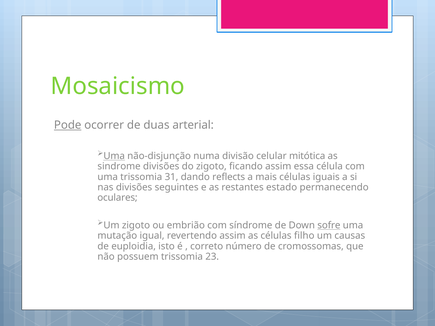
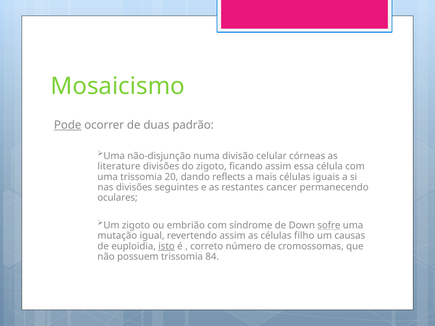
arterial: arterial -> padrão (193, 125)
Uma underline: present -> none (114, 156)
mitótica: mitótica -> córneas (307, 156)
sindrome: sindrome -> literature (119, 167)
31: 31 -> 20 (171, 177)
estado: estado -> cancer (282, 187)
isto underline: none -> present (167, 246)
23: 23 -> 84 (212, 257)
